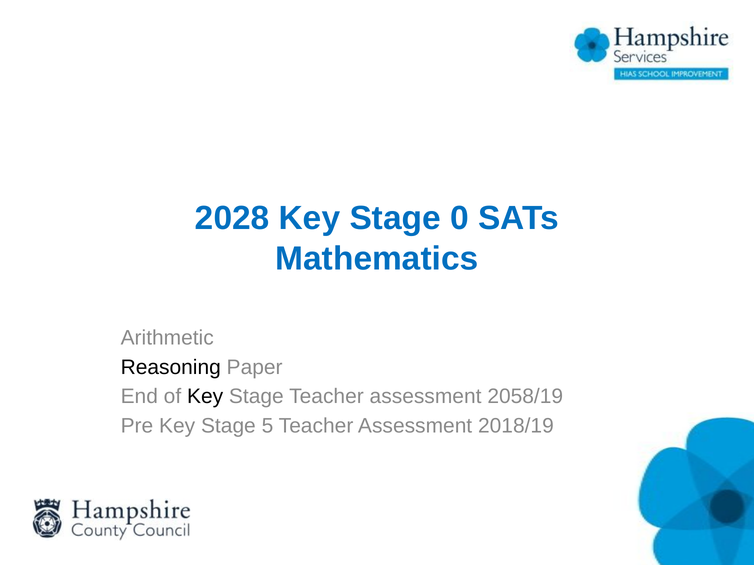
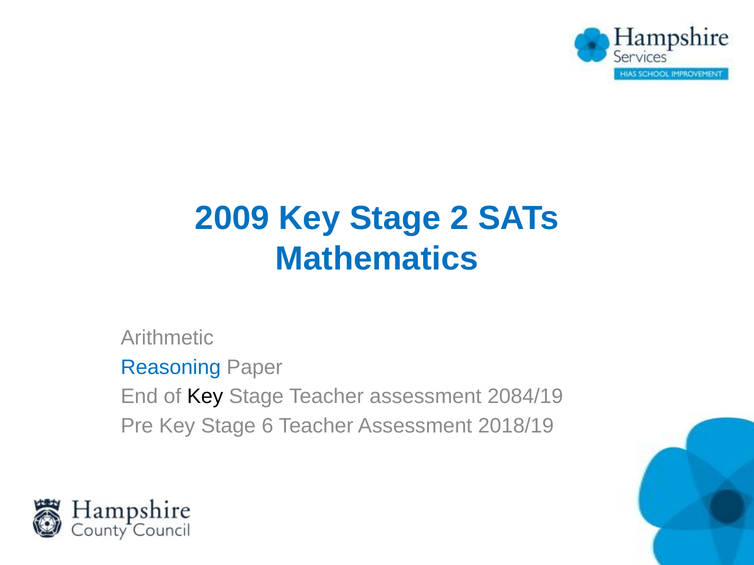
2028: 2028 -> 2009 (232, 218)
0: 0 -> 2 (459, 218)
Reasoning colour: black -> blue (171, 368)
2058/19: 2058/19 -> 2084/19 (525, 397)
5: 5 -> 6 (267, 426)
